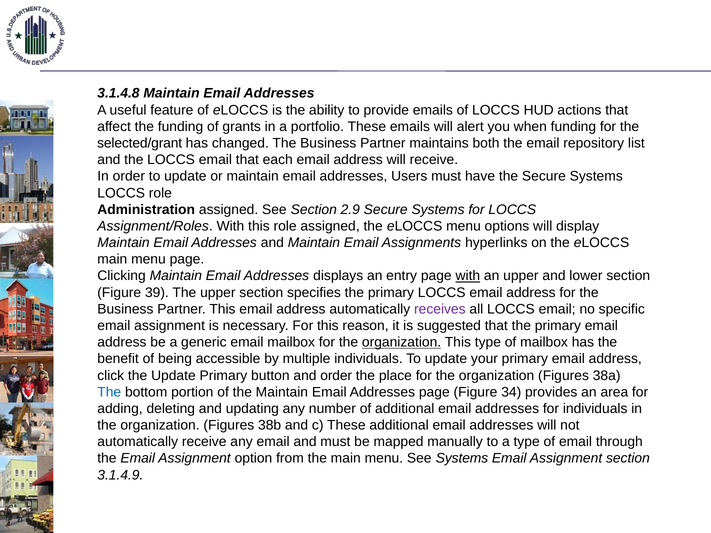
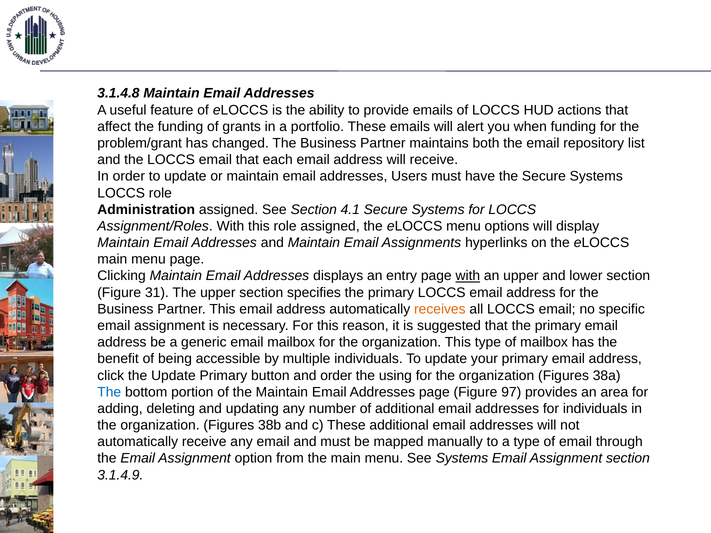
selected/grant: selected/grant -> problem/grant (140, 143)
2.9: 2.9 -> 4.1 (350, 210)
39: 39 -> 31 (157, 293)
receives colour: purple -> orange (440, 309)
organization underline: present -> none (402, 342)
place: place -> using (395, 376)
34: 34 -> 97 (511, 392)
